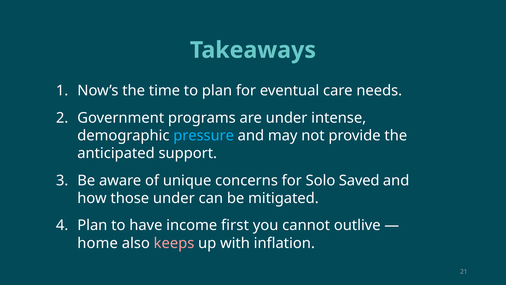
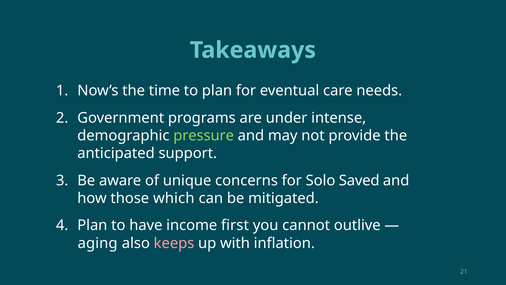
pressure colour: light blue -> light green (204, 135)
those under: under -> which (174, 198)
home: home -> aging (98, 243)
